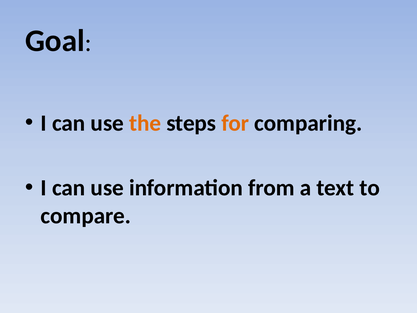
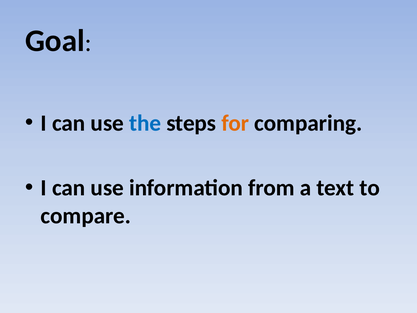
the colour: orange -> blue (145, 123)
